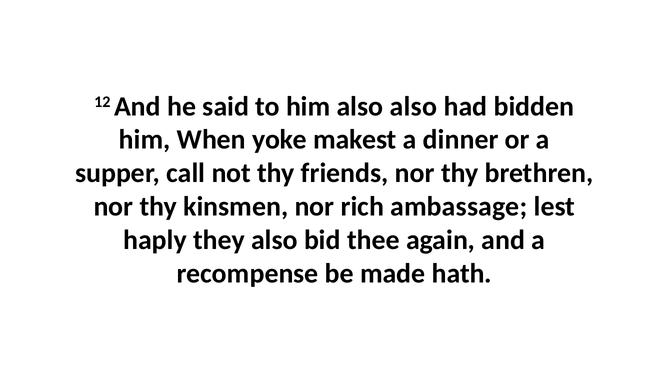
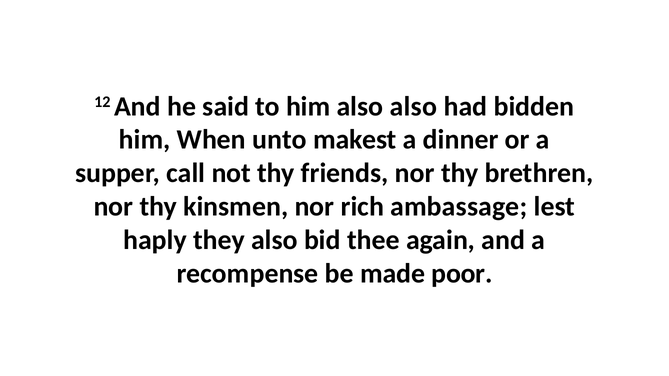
yoke: yoke -> unto (280, 140)
hath: hath -> poor (462, 274)
